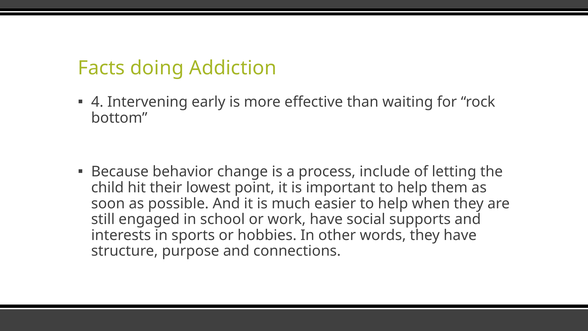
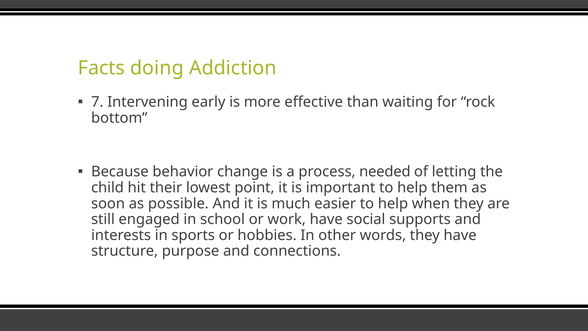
4: 4 -> 7 (97, 102)
include: include -> needed (385, 172)
